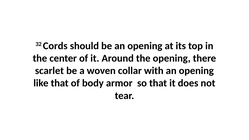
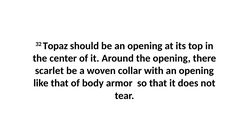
Cords: Cords -> Topaz (55, 46)
